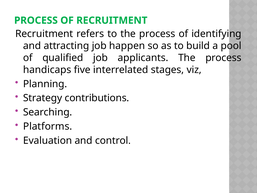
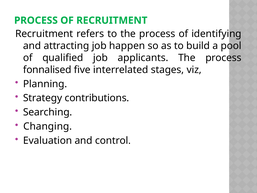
handicaps: handicaps -> fonnalised (47, 70)
Platforms: Platforms -> Changing (48, 126)
